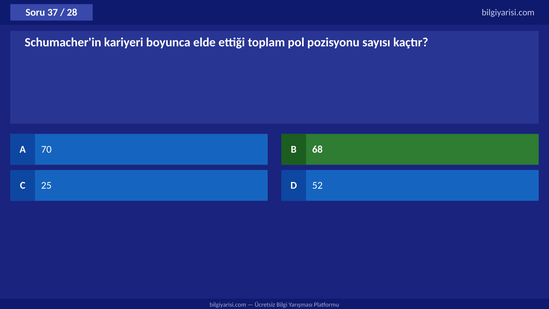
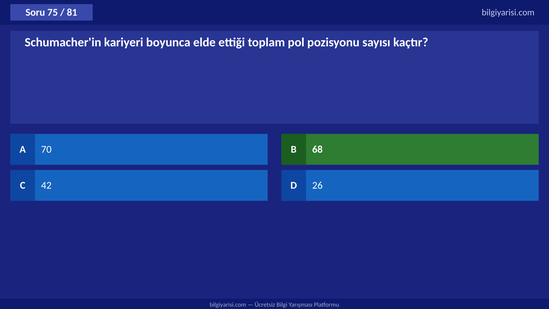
37: 37 -> 75 (53, 13)
28: 28 -> 81 (72, 13)
25: 25 -> 42 (46, 185)
52: 52 -> 26 (317, 185)
